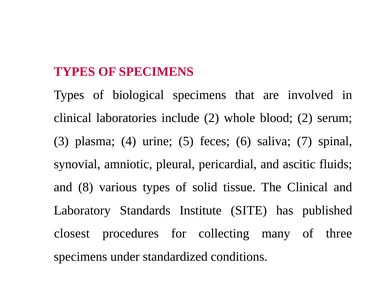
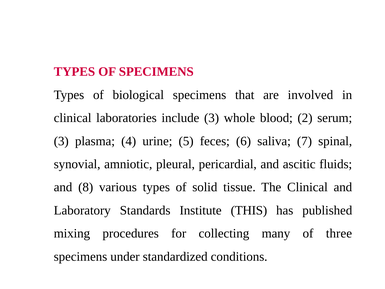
include 2: 2 -> 3 (212, 118)
SITE: SITE -> THIS (249, 210)
closest: closest -> mixing (72, 233)
